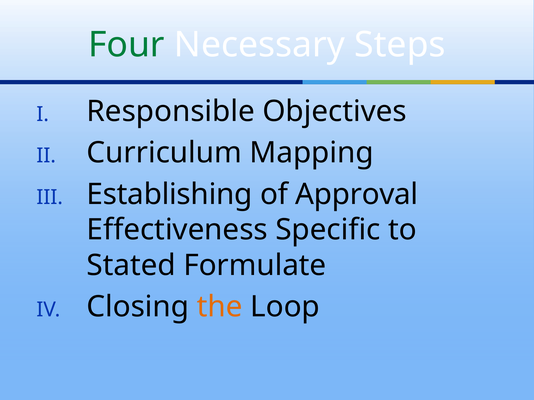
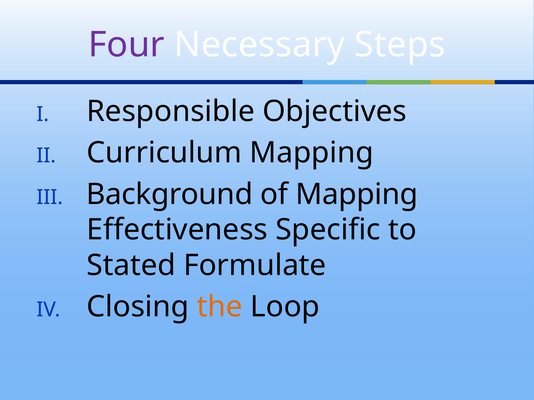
Four colour: green -> purple (126, 45)
Establishing: Establishing -> Background (170, 195)
of Approval: Approval -> Mapping (357, 195)
